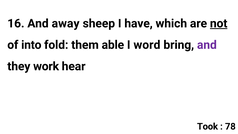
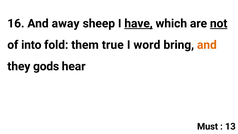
have underline: none -> present (139, 23)
able: able -> true (113, 45)
and colour: purple -> orange (207, 45)
work: work -> gods (46, 66)
Took: Took -> Must (208, 126)
78: 78 -> 13 (230, 126)
